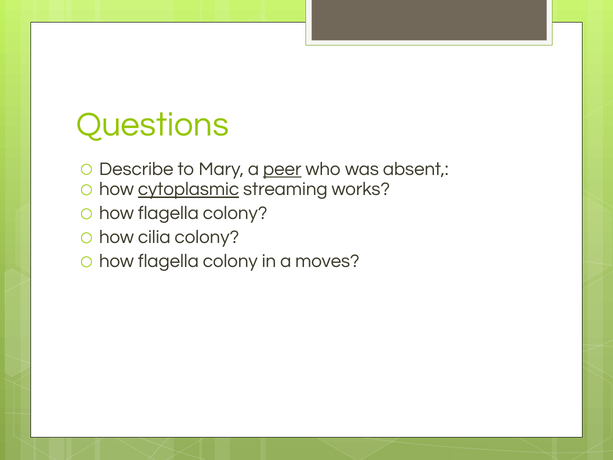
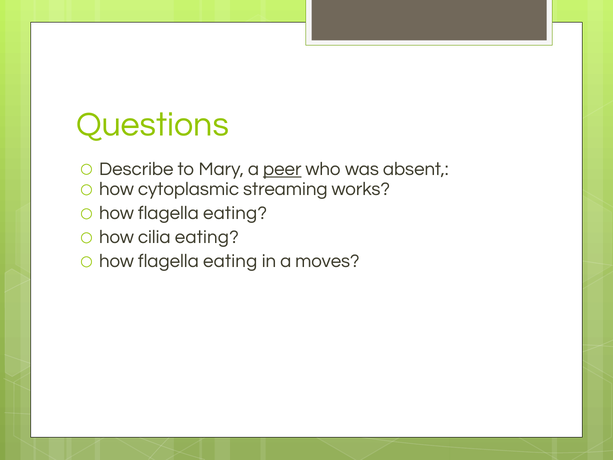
cytoplasmic underline: present -> none (189, 189)
colony: colony -> eating (235, 213)
cilia colony: colony -> eating (207, 237)
colony: colony -> eating (230, 261)
